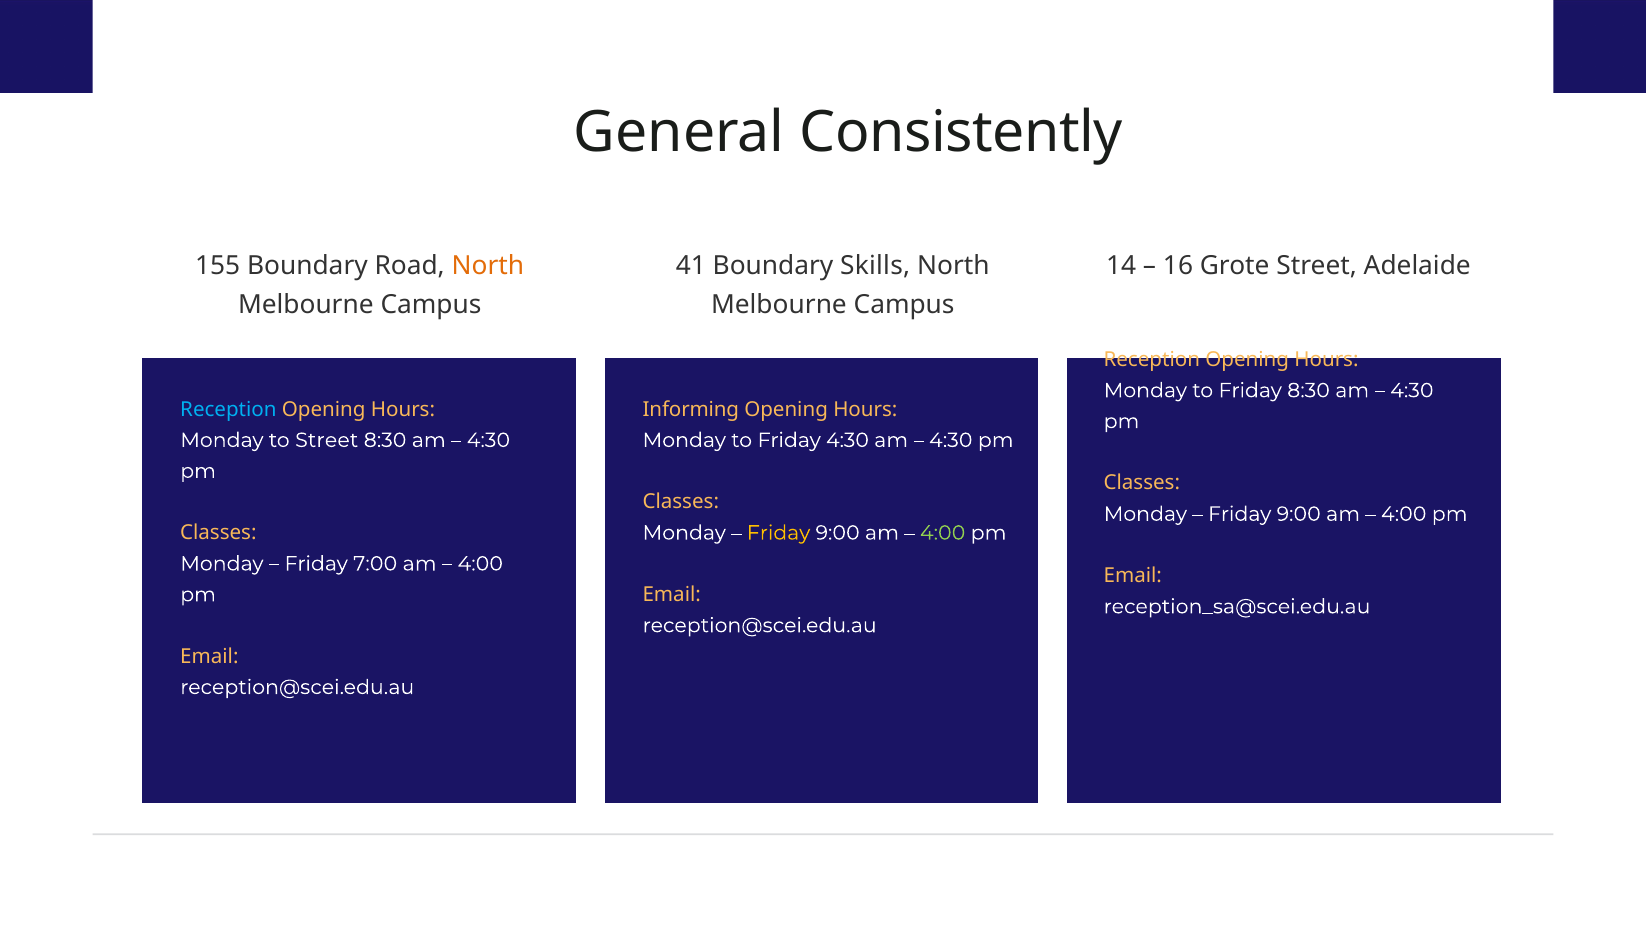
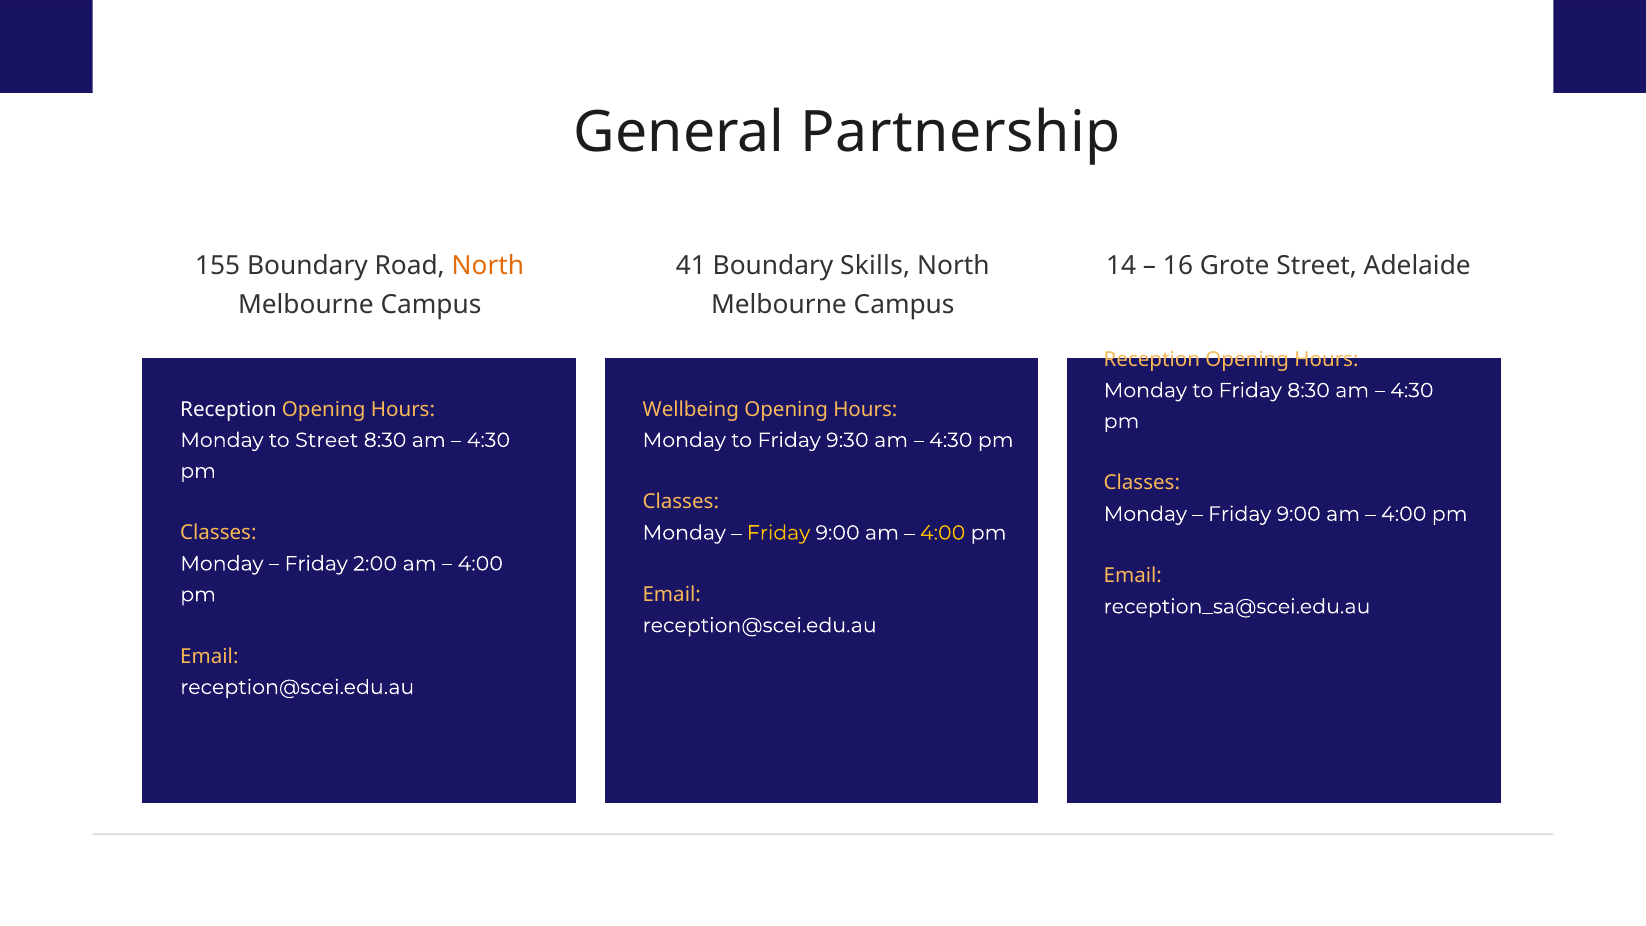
Consistently: Consistently -> Partnership (961, 133)
Reception colour: light blue -> white (228, 409)
Informing: Informing -> Wellbeing (691, 409)
Friday 4:30: 4:30 -> 9:30 (847, 440)
4:00 colour: light green -> yellow (943, 533)
7:00: 7:00 -> 2:00 (375, 564)
